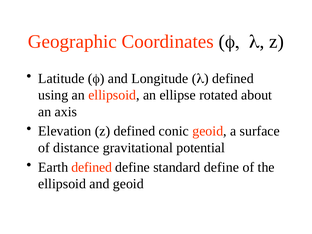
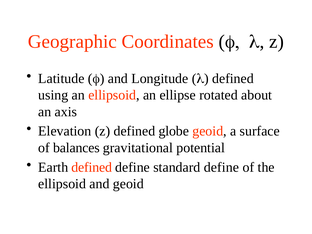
conic: conic -> globe (174, 131)
distance: distance -> balances (76, 148)
